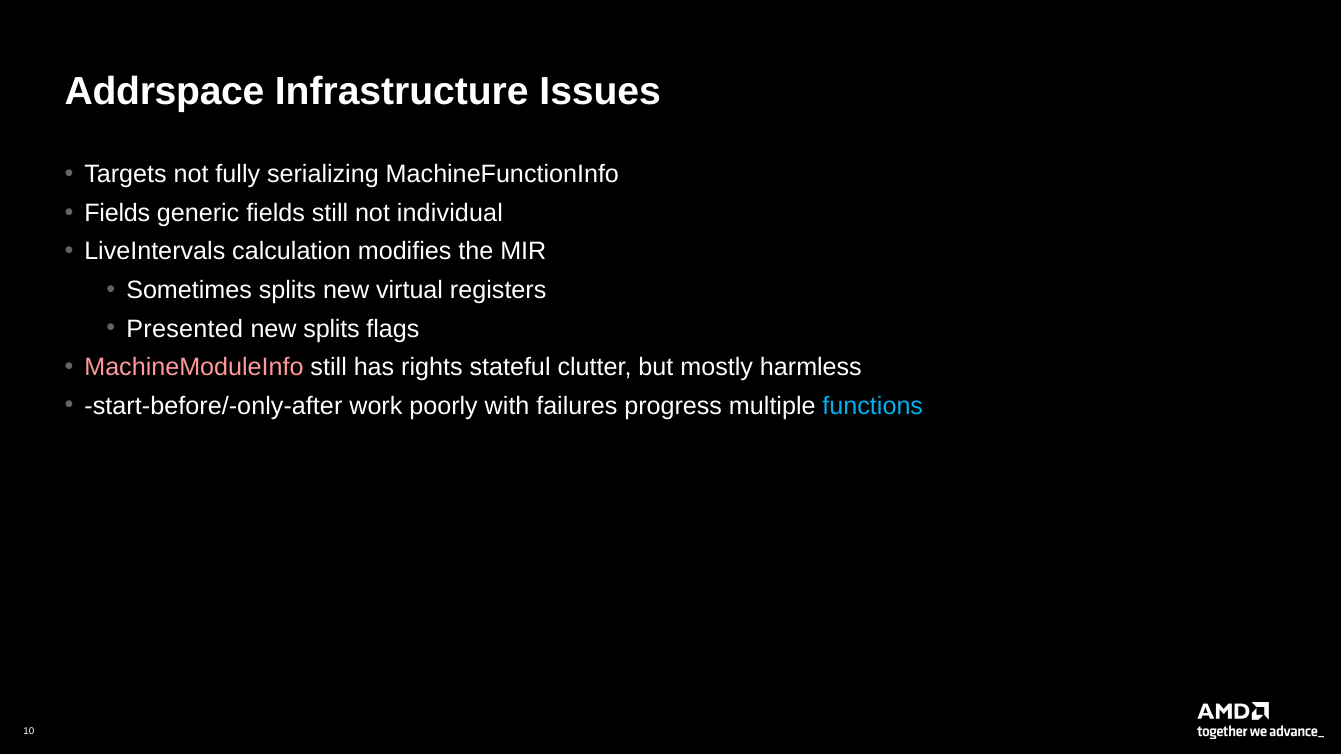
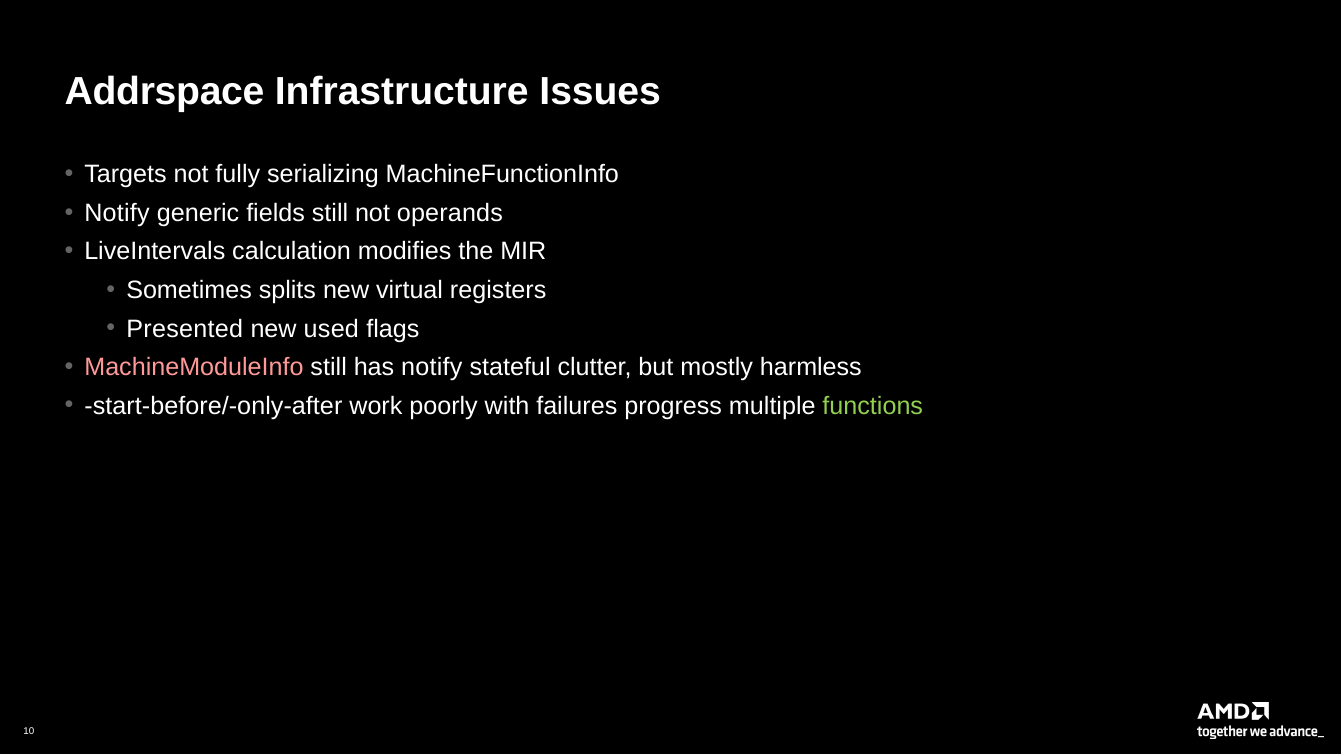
Fields: Fields -> Notify (117, 213)
individual: individual -> operands (450, 213)
new splits: splits -> used (331, 329)
has rights: rights -> notify (432, 367)
functions colour: light blue -> light green (873, 406)
